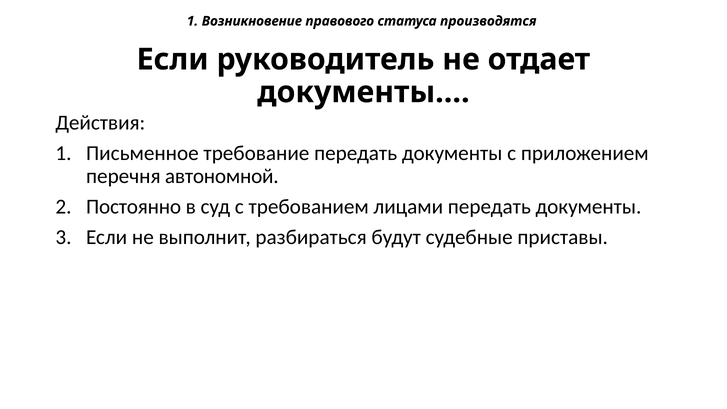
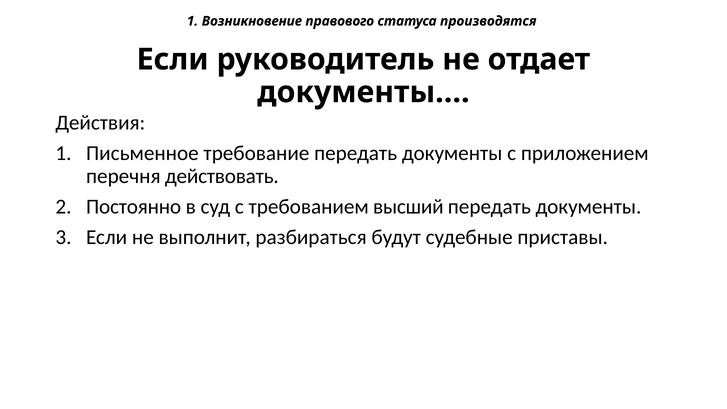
автономной: автономной -> действовать (222, 176)
лицами: лицами -> высший (408, 207)
